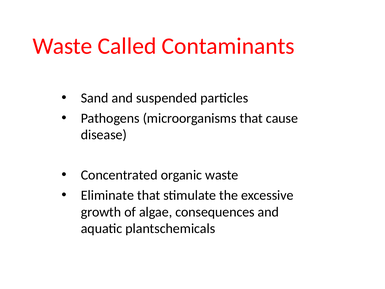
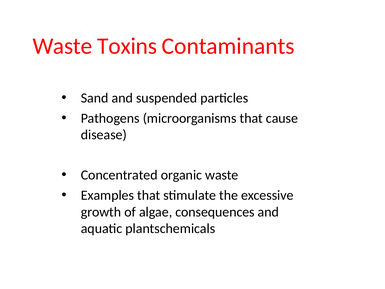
Called: Called -> Toxins (127, 46)
Eliminate: Eliminate -> Examples (107, 195)
